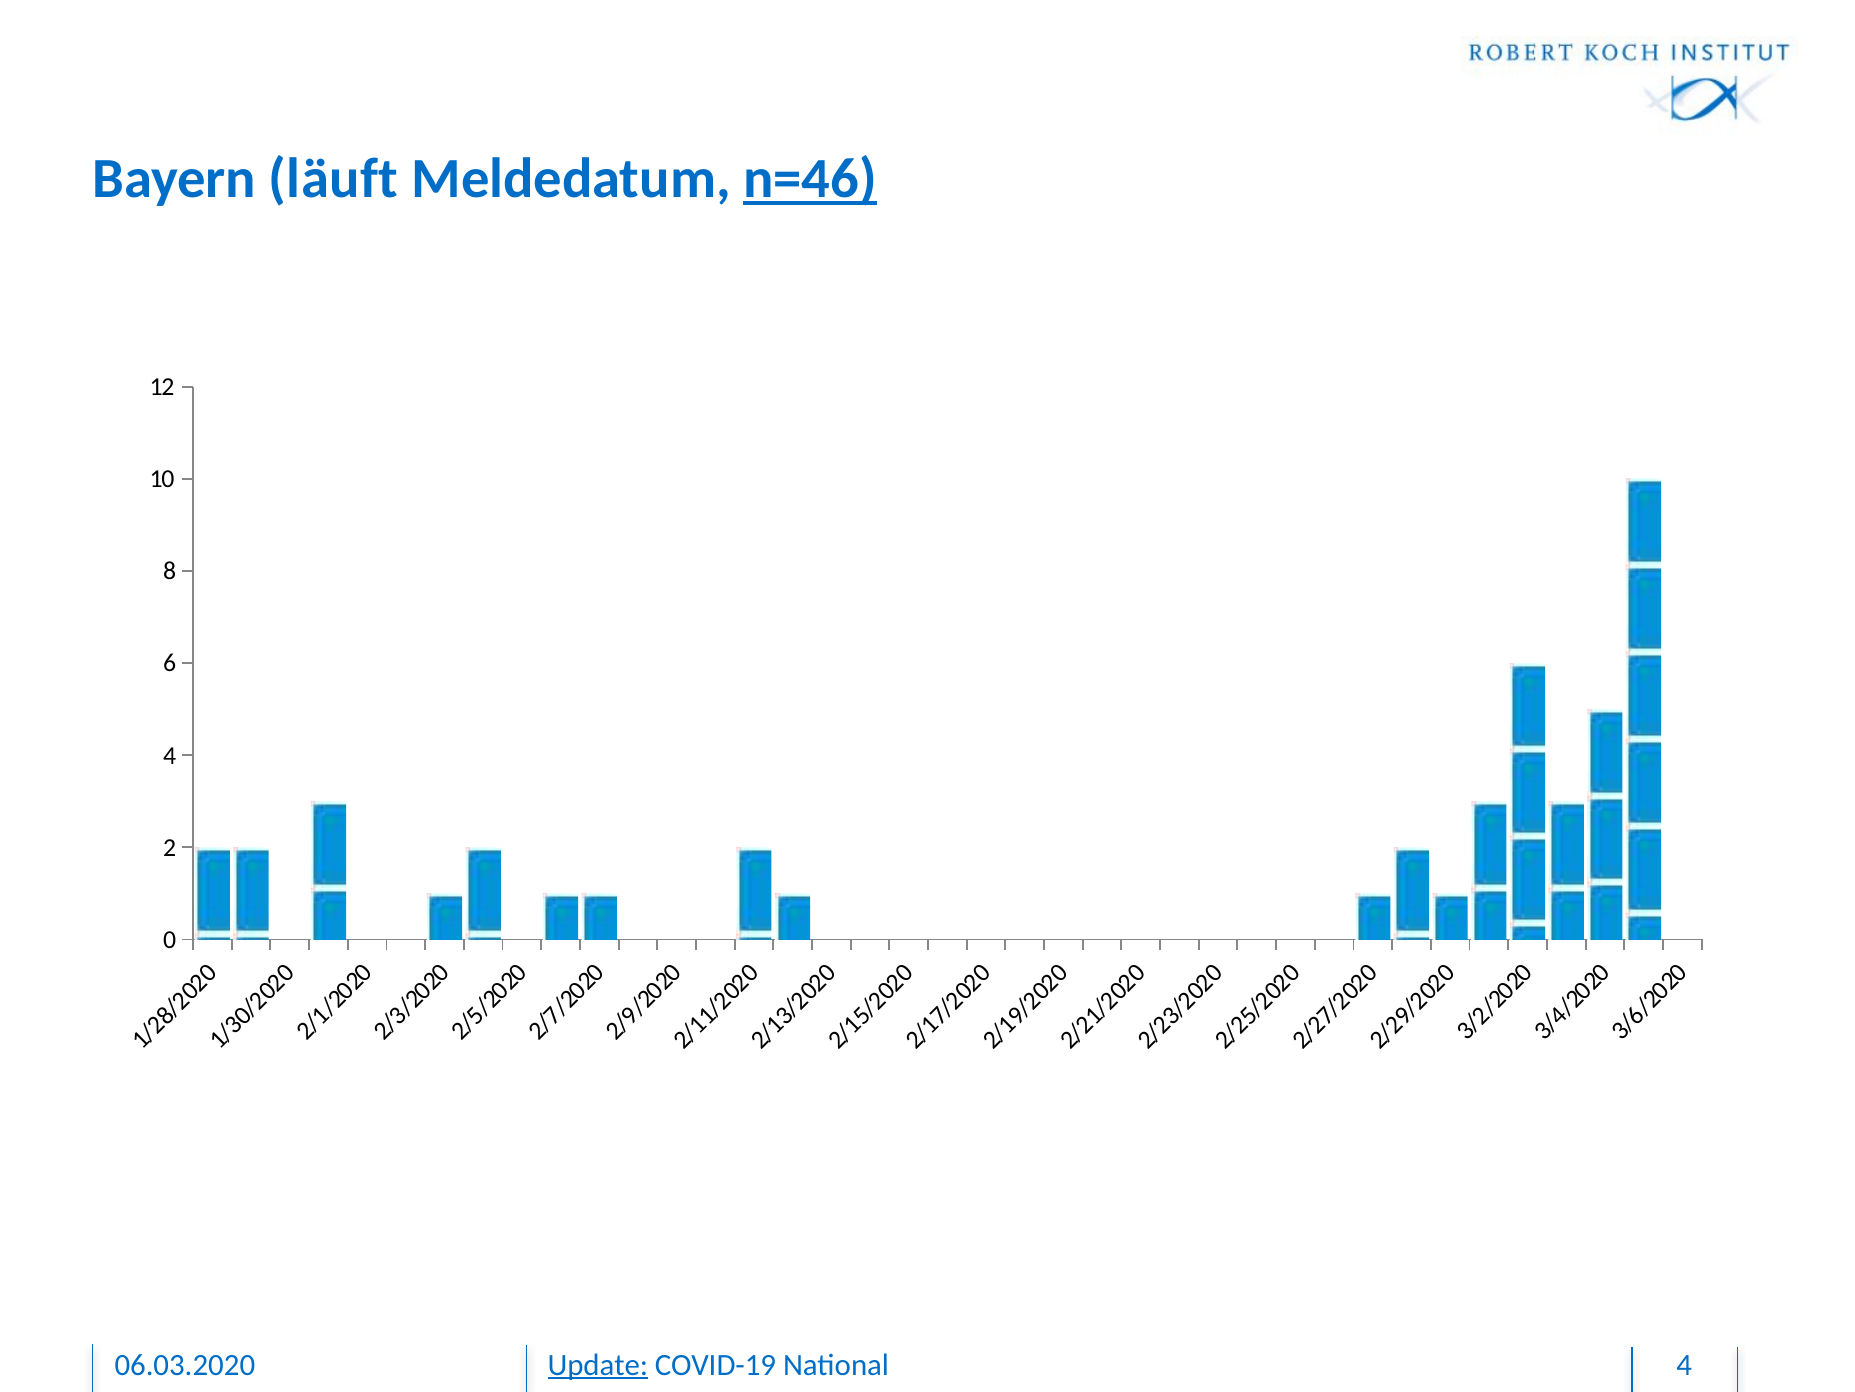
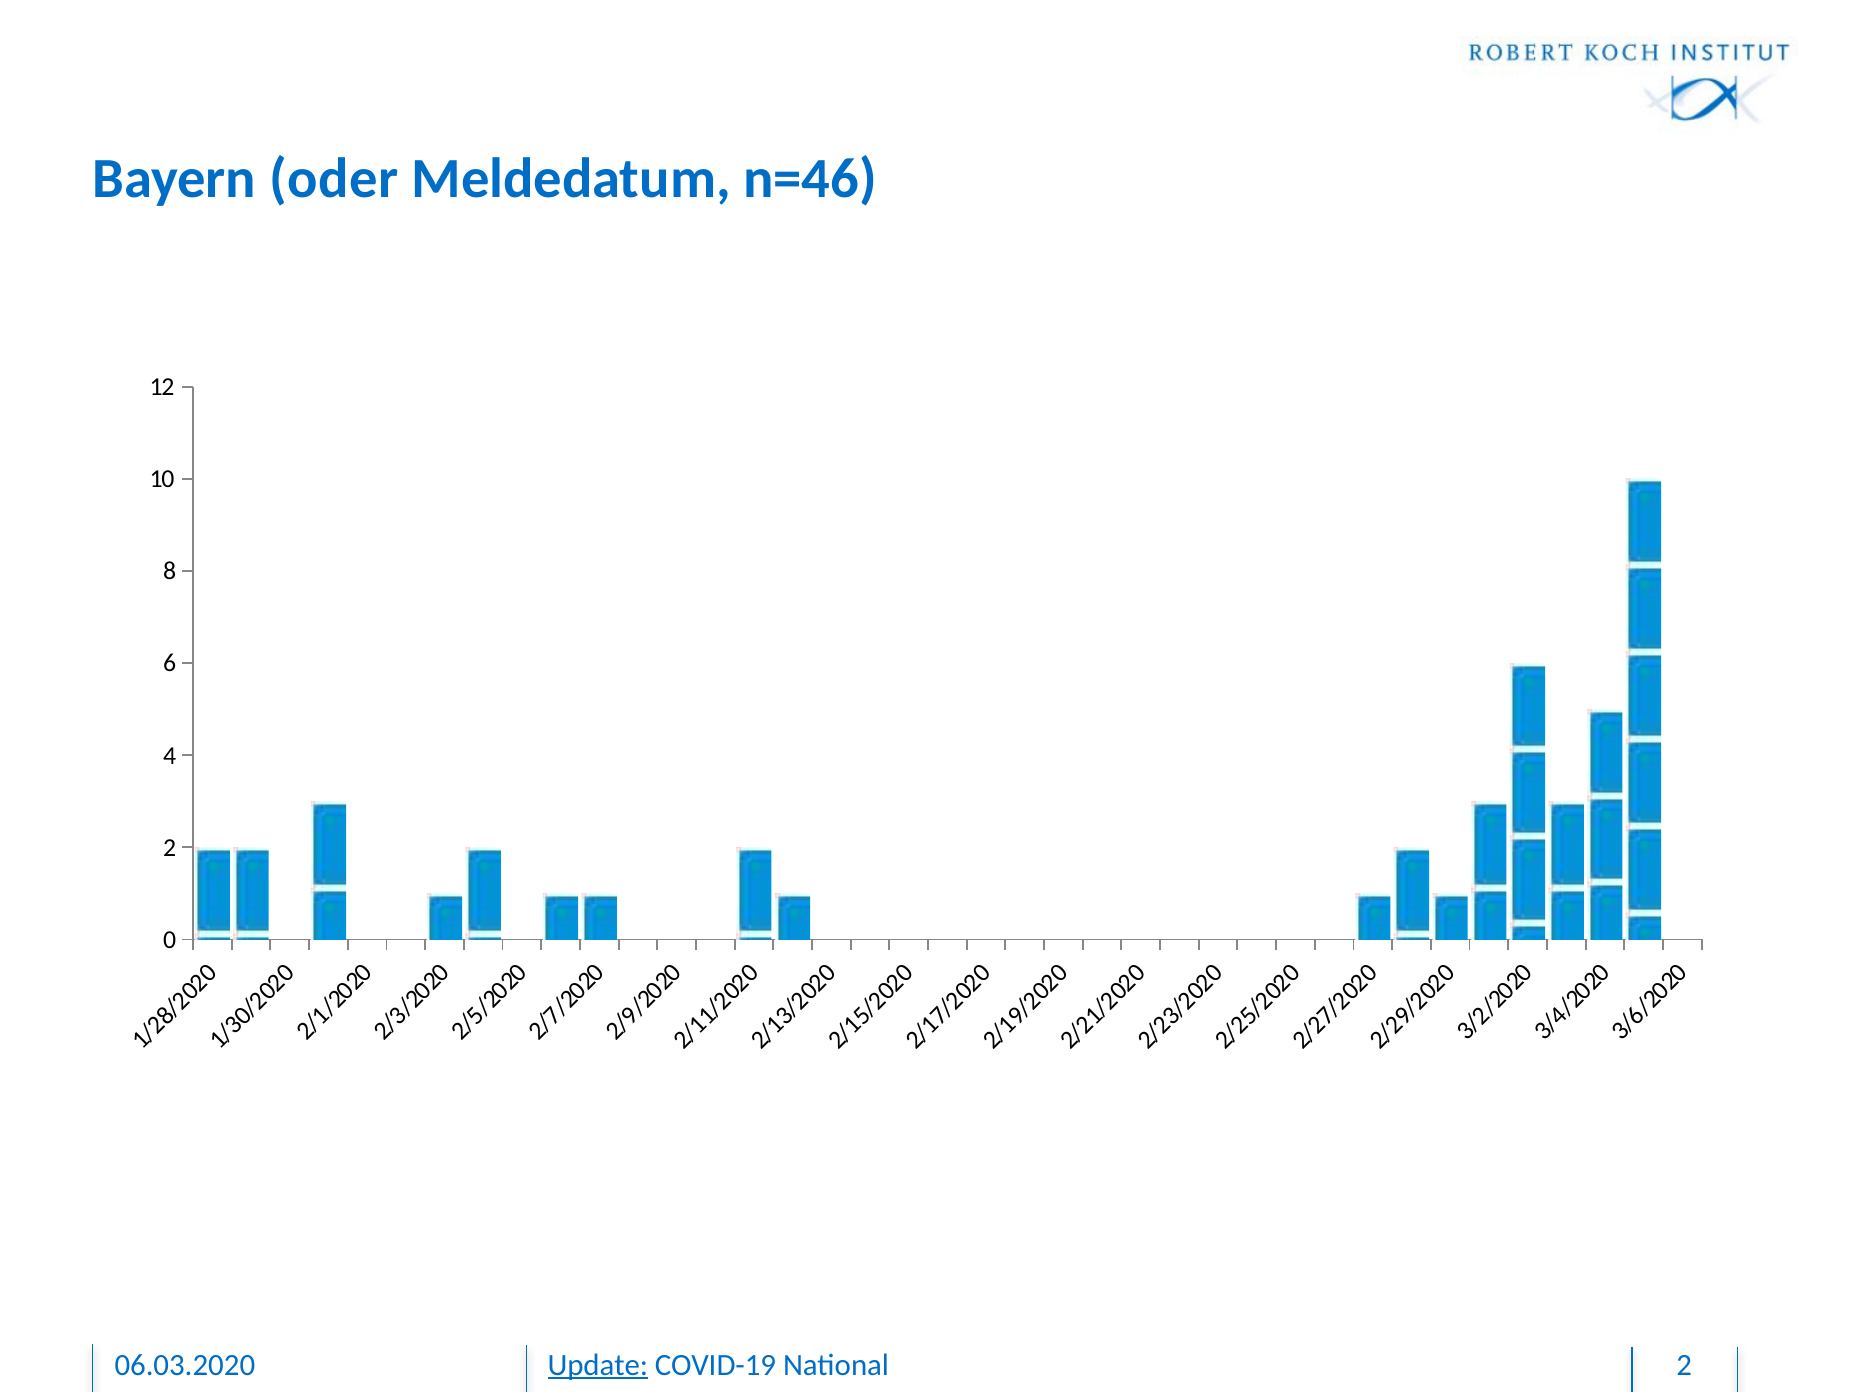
läuft: läuft -> oder (334, 178)
n=46 underline: present -> none (810, 178)
National 4: 4 -> 2 (1684, 1364)
